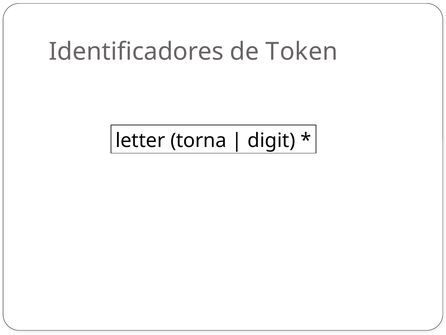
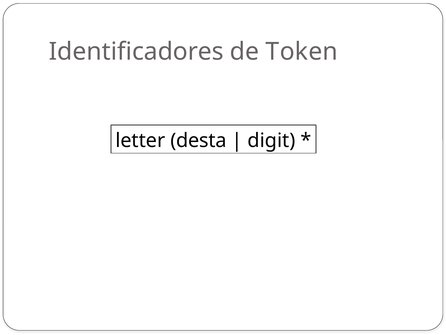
torna: torna -> desta (199, 140)
